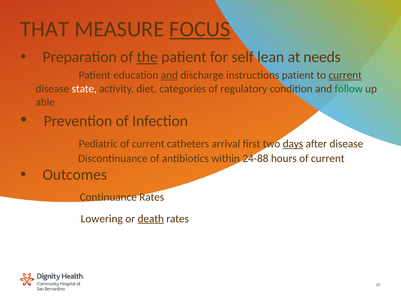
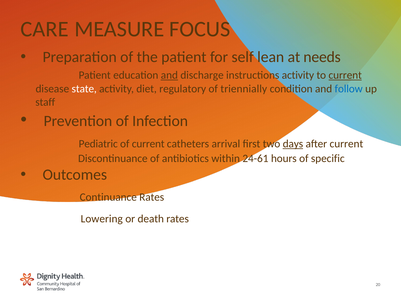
THAT: THAT -> CARE (45, 29)
FOCUS underline: present -> none (200, 29)
the underline: present -> none (147, 57)
instructions patient: patient -> activity (298, 75)
categories: categories -> regulatory (183, 89)
regulatory: regulatory -> triennially (244, 89)
follow colour: green -> blue (349, 89)
able: able -> staff (45, 102)
after disease: disease -> current (346, 144)
24-88: 24-88 -> 24-61 (255, 158)
hours of current: current -> specific (328, 158)
death underline: present -> none (151, 219)
